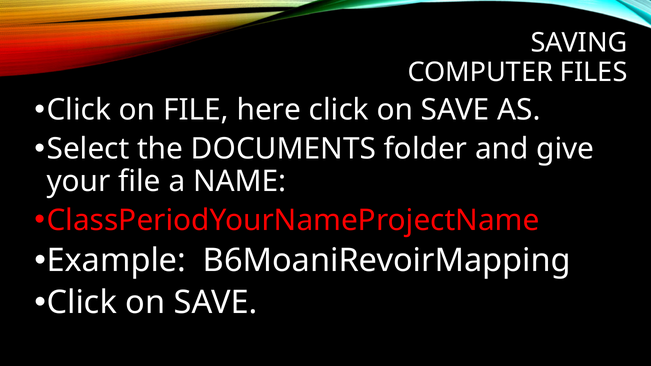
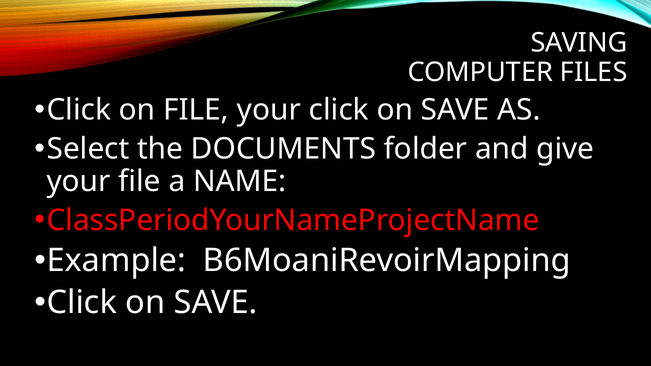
FILE here: here -> your (269, 110)
